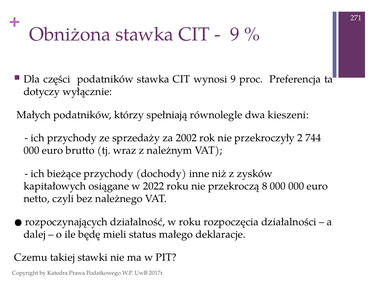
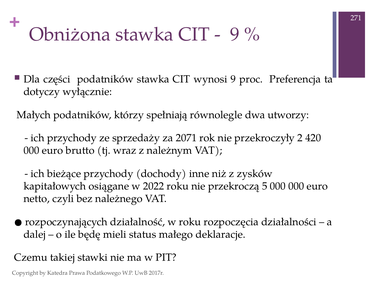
kieszeni: kieszeni -> utworzy (288, 115)
2002: 2002 -> 2071 (186, 138)
744: 744 -> 420 (313, 138)
8: 8 -> 5 (265, 186)
